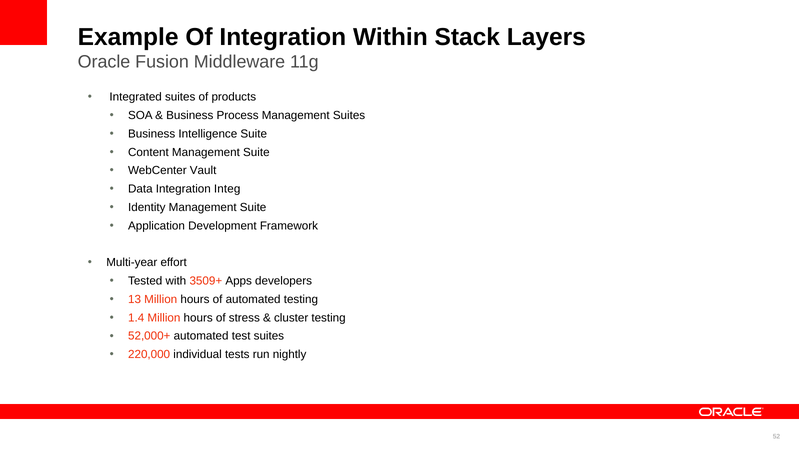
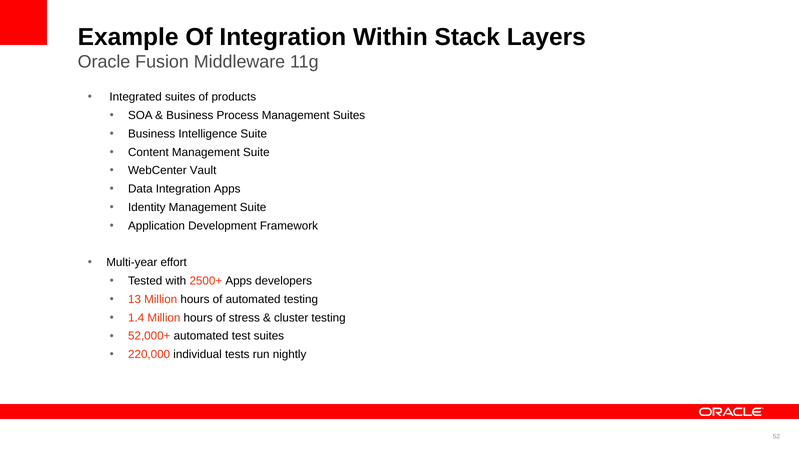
Integration Integ: Integ -> Apps (227, 189)
3509+: 3509+ -> 2500+ (206, 281)
